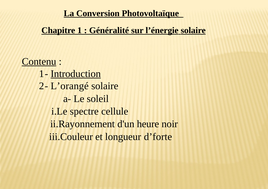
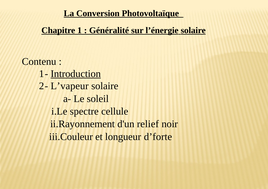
Contenu underline: present -> none (39, 62)
L’orangé: L’orangé -> L’vapeur (70, 86)
heure: heure -> relief (148, 124)
